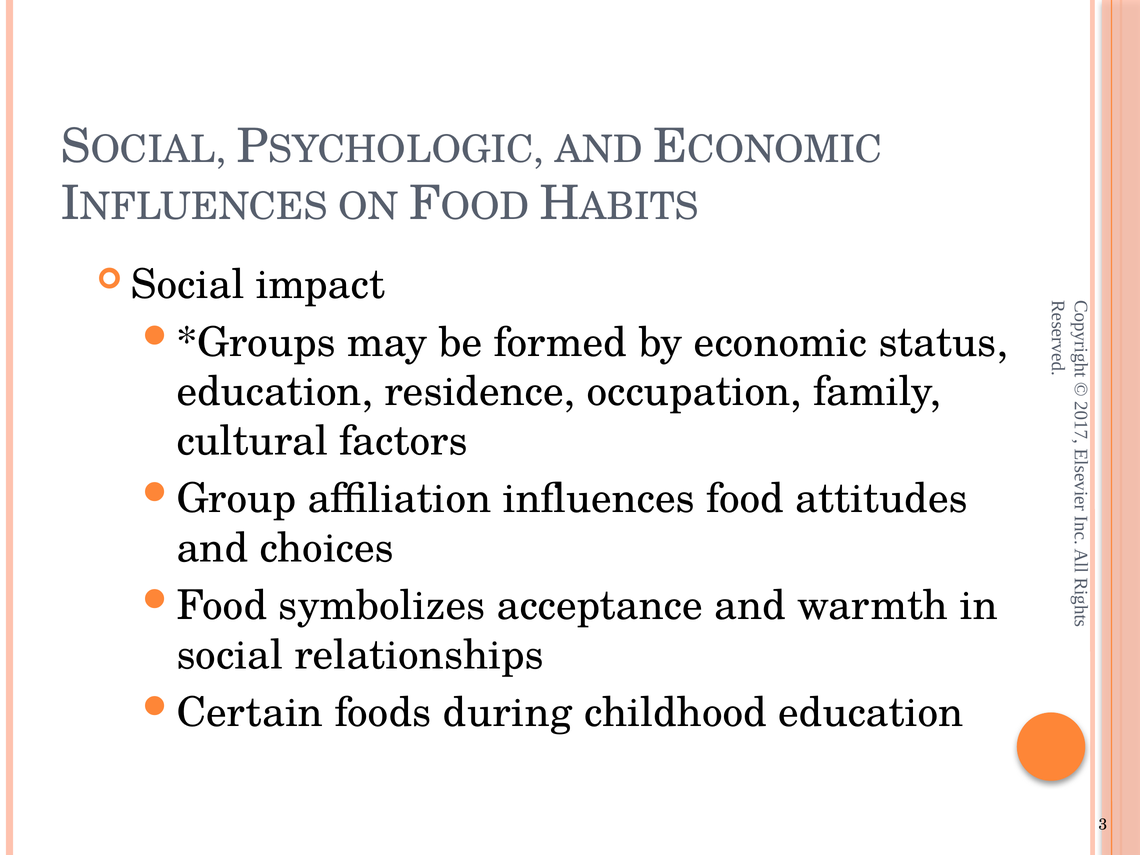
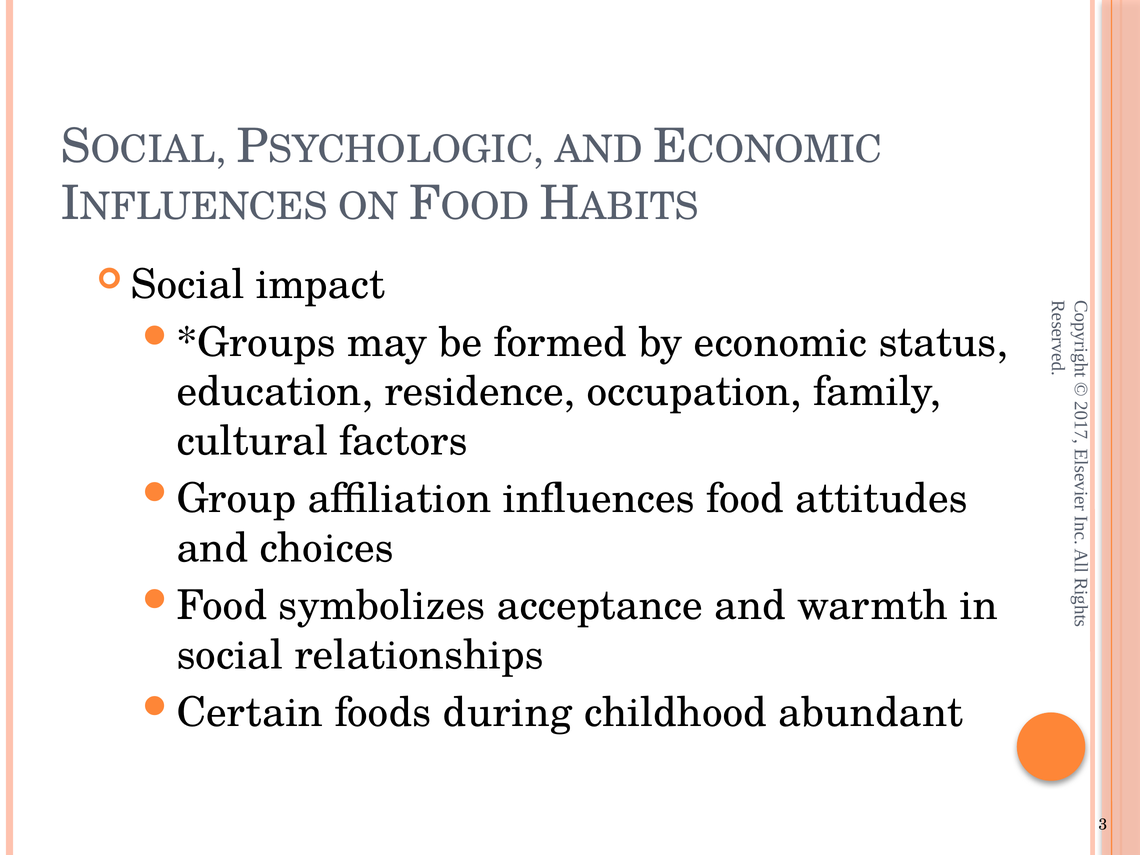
childhood education: education -> abundant (871, 713)
